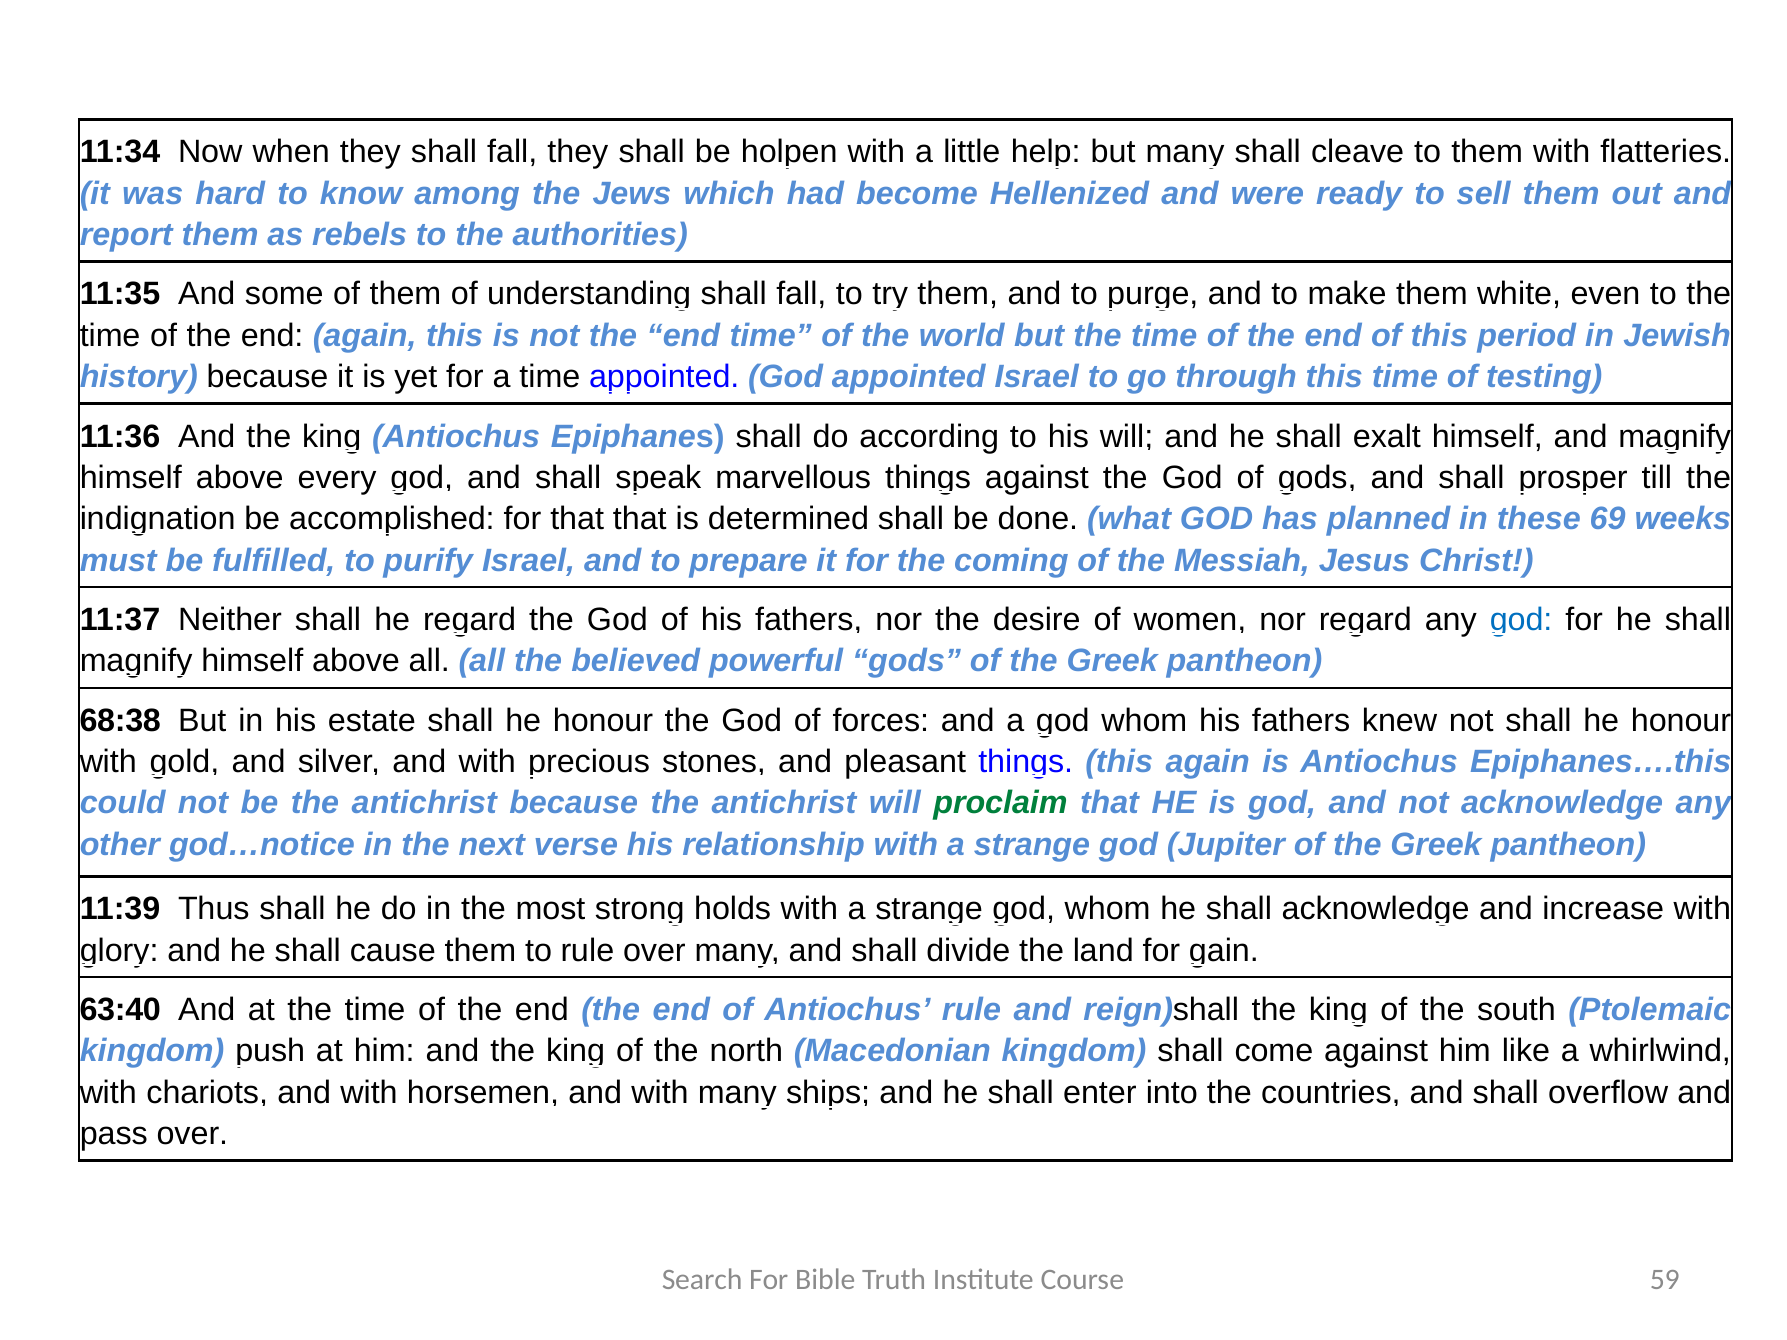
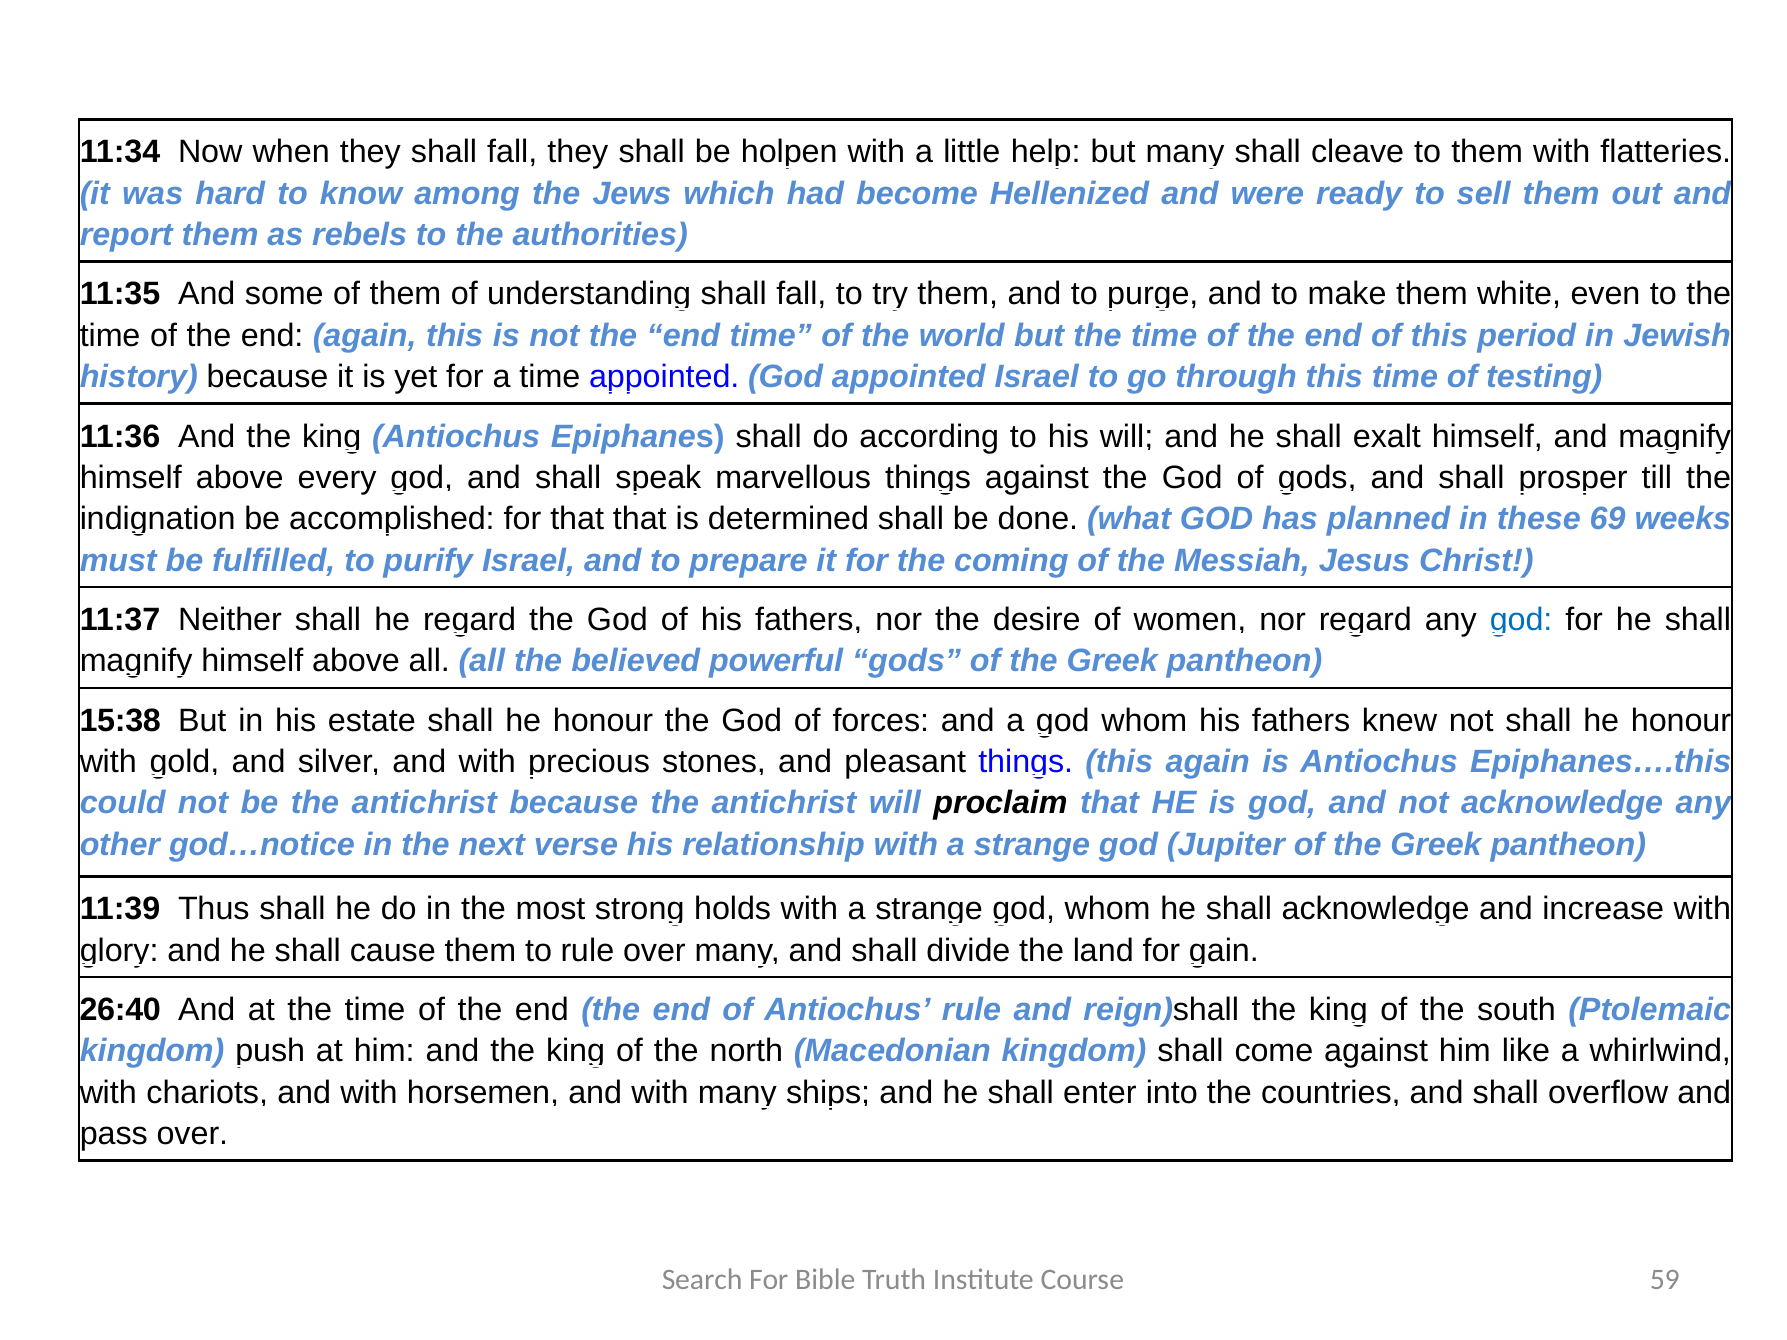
68:38: 68:38 -> 15:38 (120, 721)
proclaim colour: green -> black (1000, 803)
63:40: 63:40 -> 26:40 (120, 1010)
